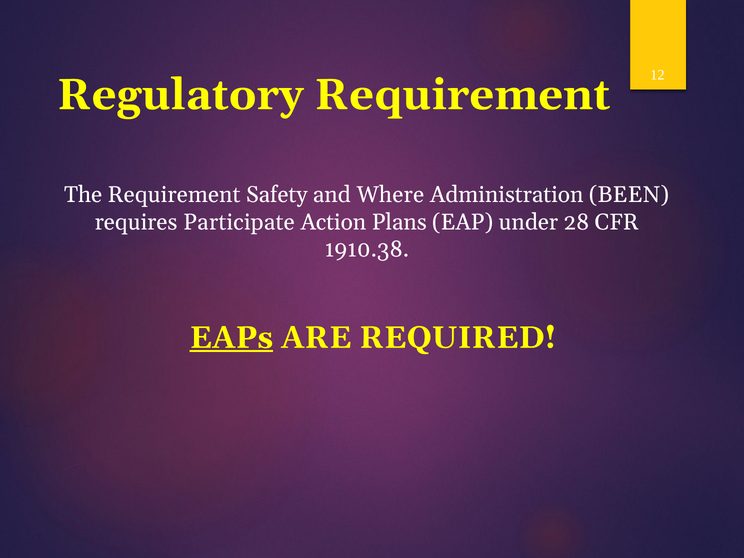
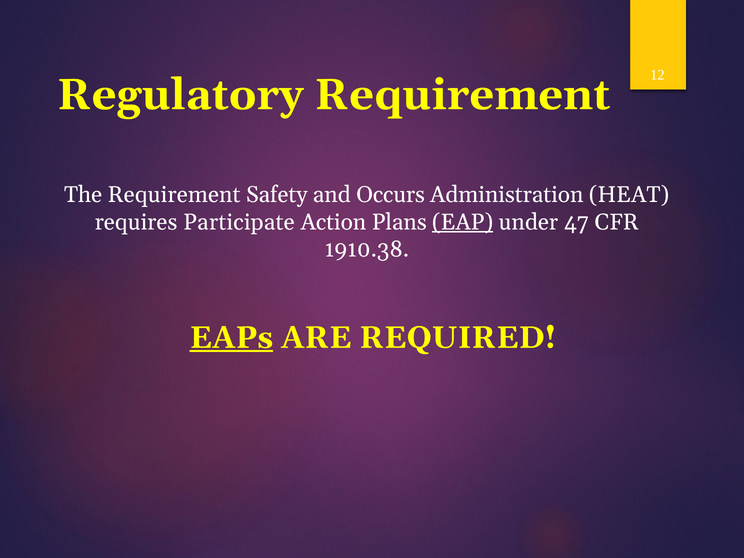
Where: Where -> Occurs (391, 195)
BEEN: BEEN -> HEAT (629, 195)
EAP underline: none -> present (463, 222)
28: 28 -> 47 (576, 222)
